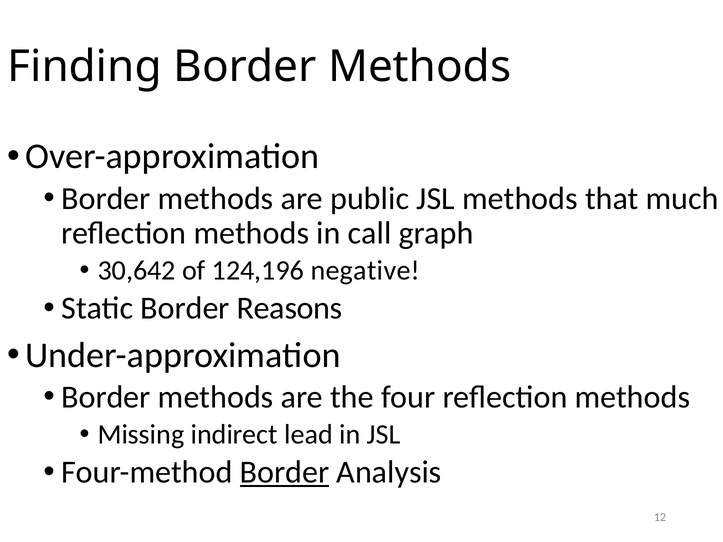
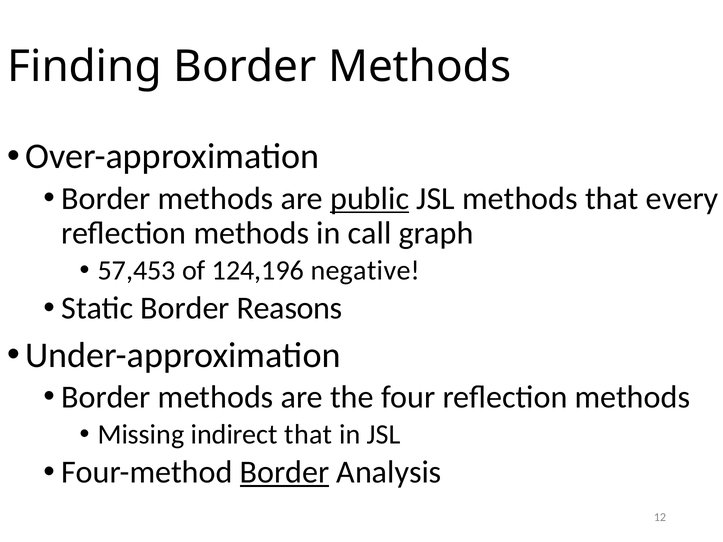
public underline: none -> present (370, 199)
much: much -> every (682, 199)
30,642: 30,642 -> 57,453 (137, 271)
indirect lead: lead -> that (308, 435)
